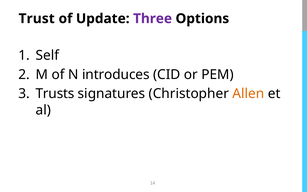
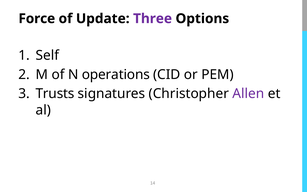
Trust: Trust -> Force (37, 19)
introduces: introduces -> operations (116, 75)
Allen colour: orange -> purple (248, 94)
